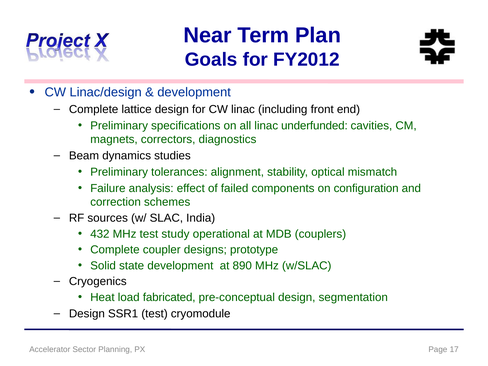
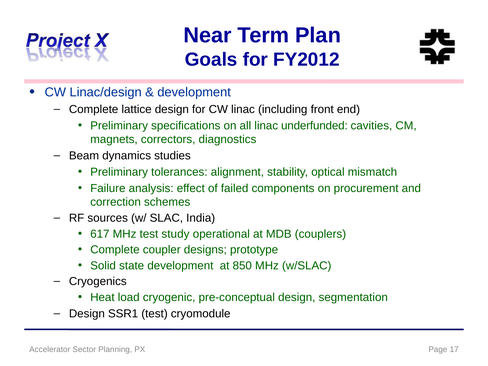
configuration: configuration -> procurement (366, 188)
432: 432 -> 617 (100, 234)
890: 890 -> 850 (242, 266)
fabricated: fabricated -> cryogenic (169, 297)
